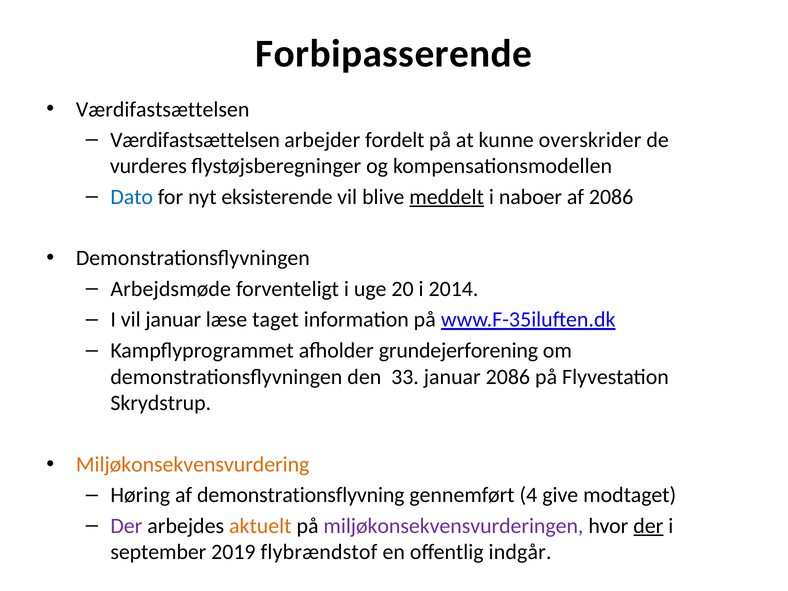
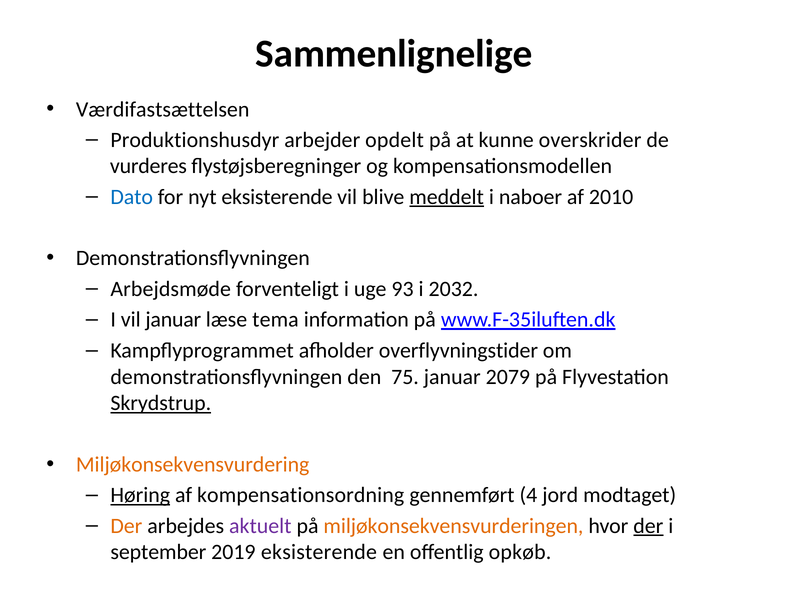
Forbipasserende: Forbipasserende -> Sammenlignelige (394, 54)
Værdifastsættelsen: Værdifastsættelsen -> Produktionshusdyr (195, 140)
fordelt: fordelt -> opdelt (395, 140)
af 2086: 2086 -> 2010 (611, 197)
20: 20 -> 93 (403, 289)
2014: 2014 -> 2032 (454, 289)
taget: taget -> tema (275, 320)
grundejerforening: grundejerforening -> overflyvningstider (458, 351)
33: 33 -> 75 (405, 377)
januar 2086: 2086 -> 2079 (508, 377)
Skrydstrup underline: none -> present (161, 403)
Høring underline: none -> present (140, 495)
demonstrationsflyvning: demonstrationsflyvning -> kompensationsordning (301, 495)
give: give -> jord (560, 495)
Der colour: purple -> orange (126, 526)
aktuelt colour: orange -> purple (260, 526)
miljøkonsekvensvurderingen colour: purple -> orange (453, 526)
2019 flybrændstof: flybrændstof -> eksisterende (319, 552)
indgår: indgår -> opkøb (520, 552)
